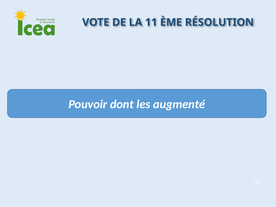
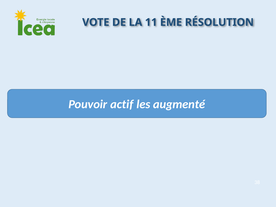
dont: dont -> actif (122, 104)
